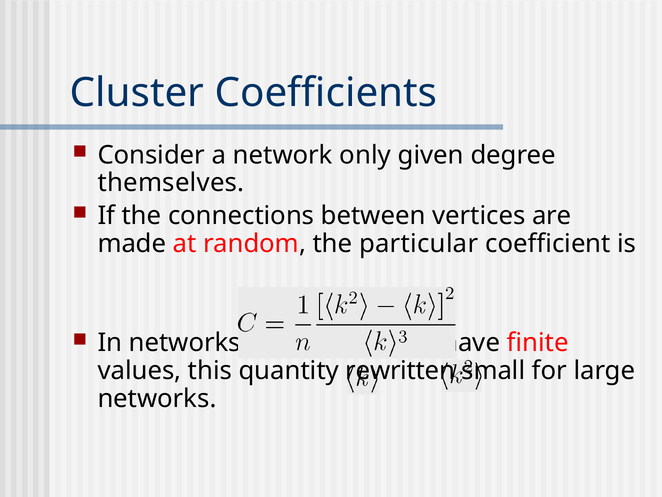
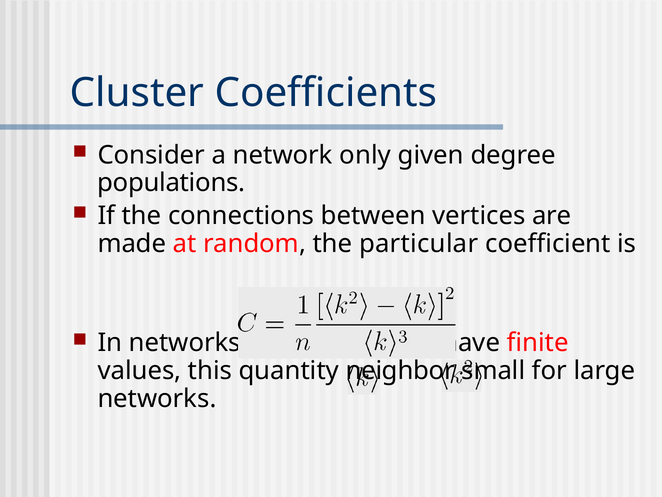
themselves: themselves -> populations (171, 183)
rewritten: rewritten -> neighbor (400, 370)
